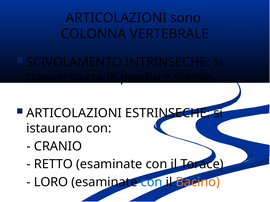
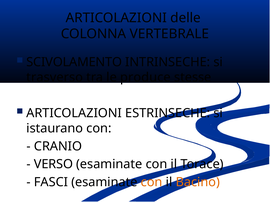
sono: sono -> delle (186, 18)
RETTO: RETTO -> VERSO (53, 165)
LORO: LORO -> FASCI (51, 182)
con colour: blue -> orange (152, 182)
